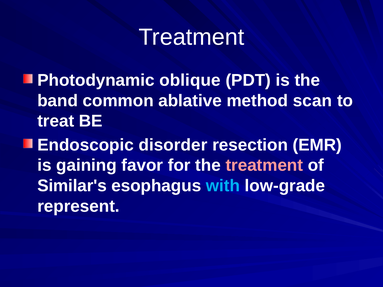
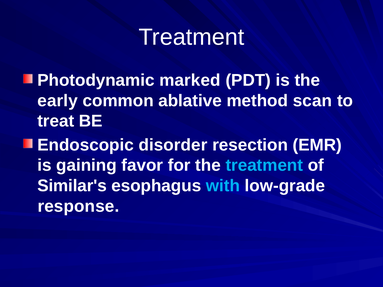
oblique: oblique -> marked (190, 80)
band: band -> early (58, 101)
treatment colour: pink -> light blue (264, 165)
represent: represent -> response (78, 206)
